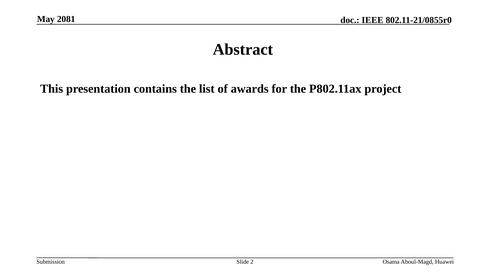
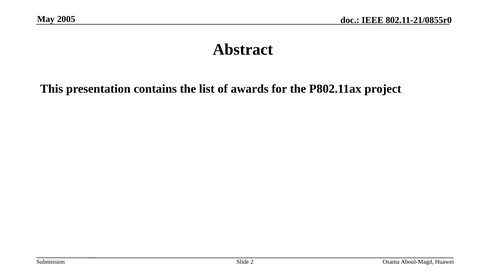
2081: 2081 -> 2005 (66, 19)
